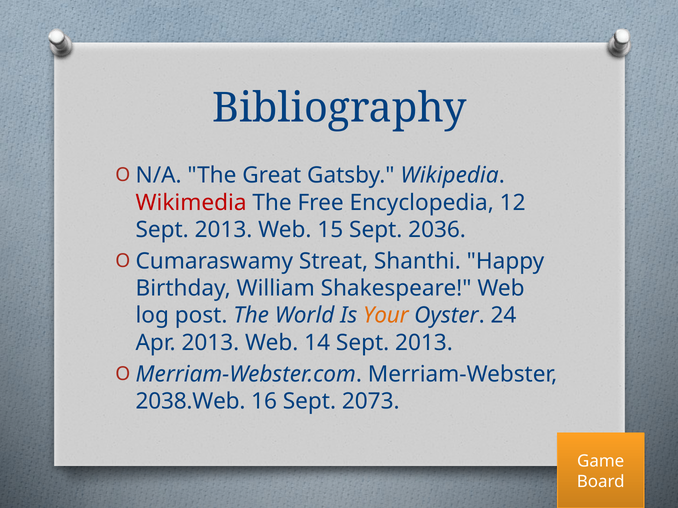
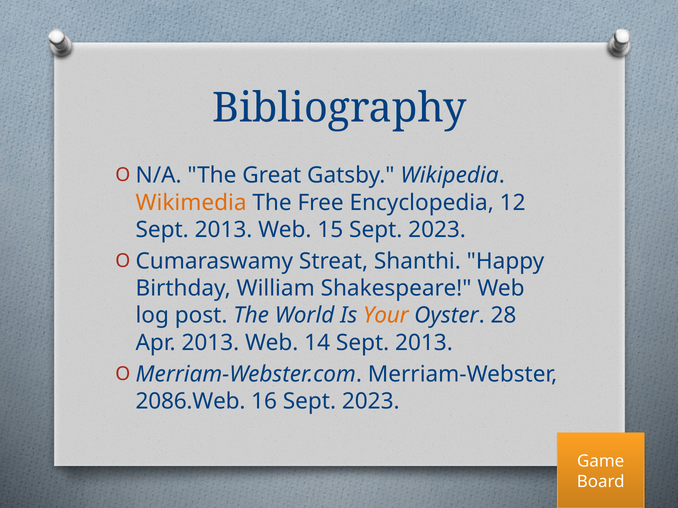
Wikimedia colour: red -> orange (191, 203)
15 Sept 2036: 2036 -> 2023 (437, 230)
24: 24 -> 28 (503, 316)
2038.Web: 2038.Web -> 2086.Web (191, 402)
16 Sept 2073: 2073 -> 2023 (371, 402)
